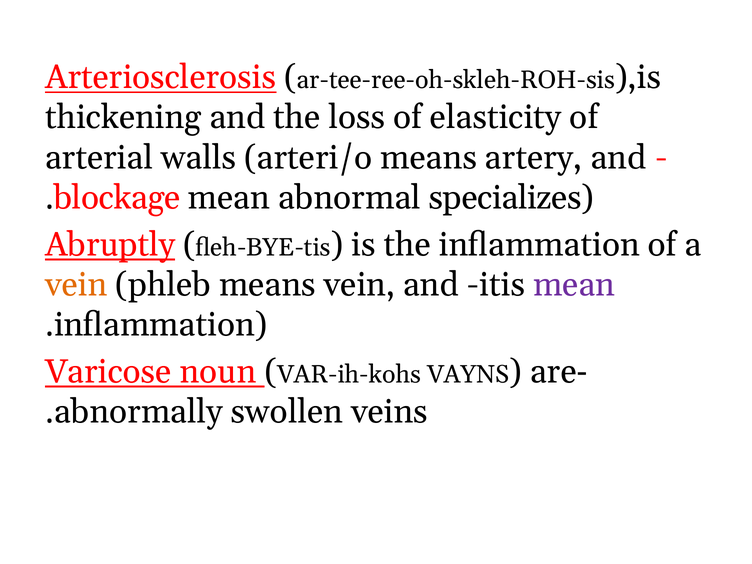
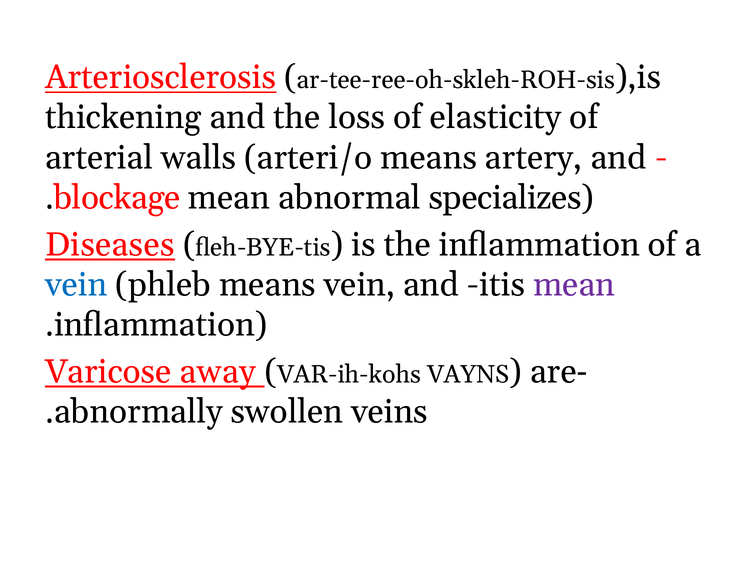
Abruptly: Abruptly -> Diseases (110, 245)
vein colour: orange -> blue (76, 285)
noun: noun -> away (218, 372)
